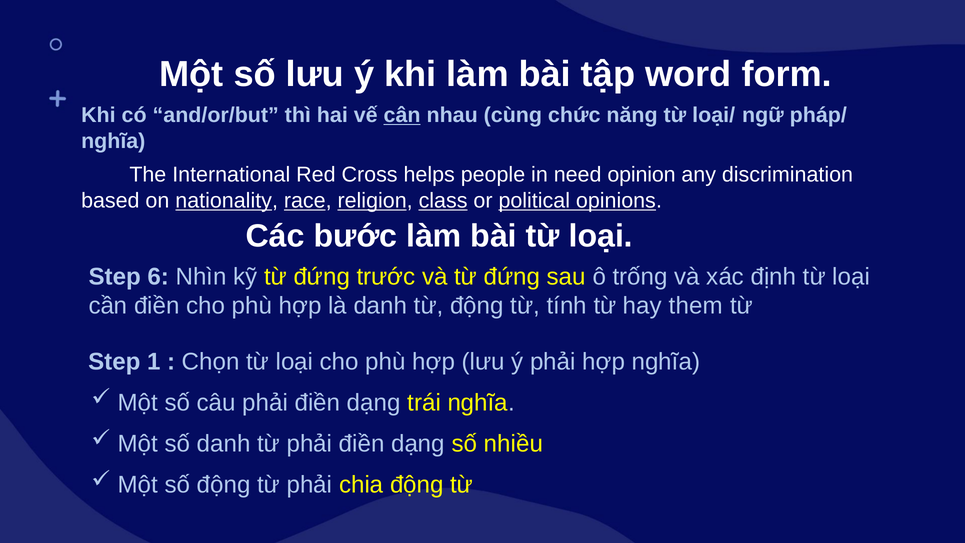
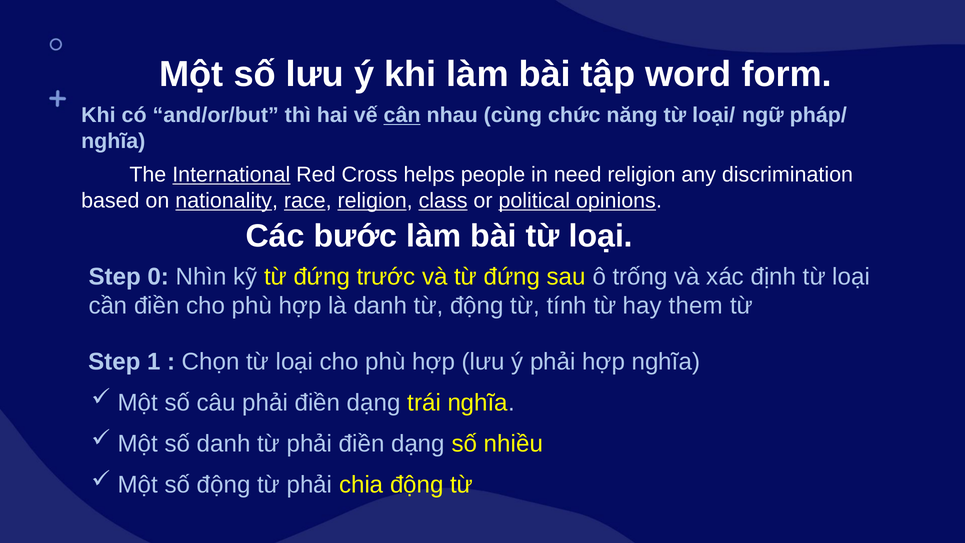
International underline: none -> present (231, 175)
need opinion: opinion -> religion (641, 175)
6: 6 -> 0 (158, 277)
